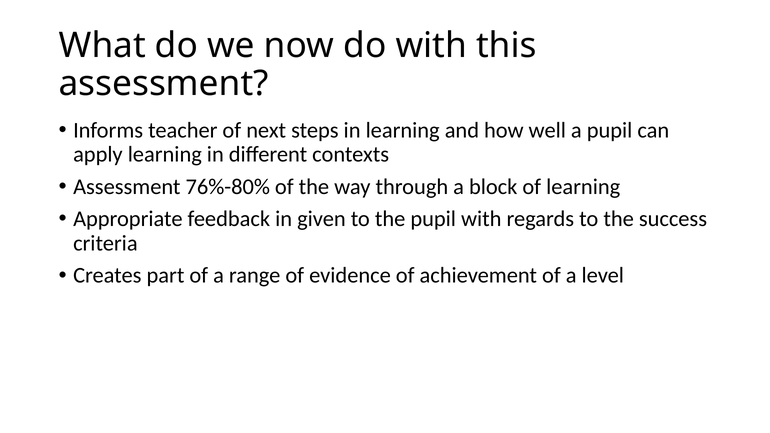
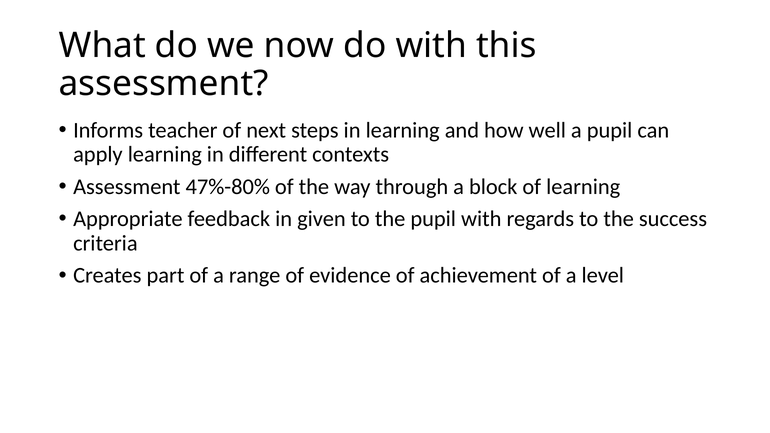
76%-80%: 76%-80% -> 47%-80% (228, 187)
